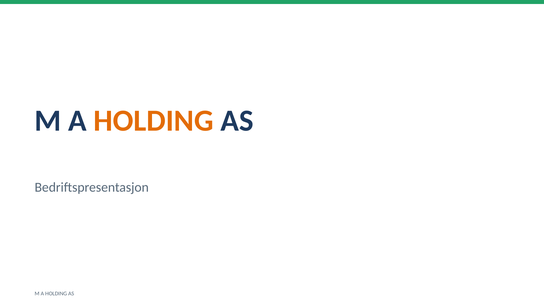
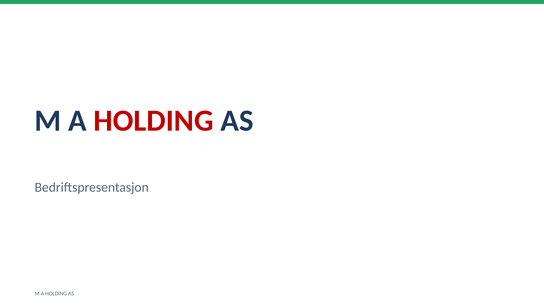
HOLDING colour: orange -> red (154, 121)
